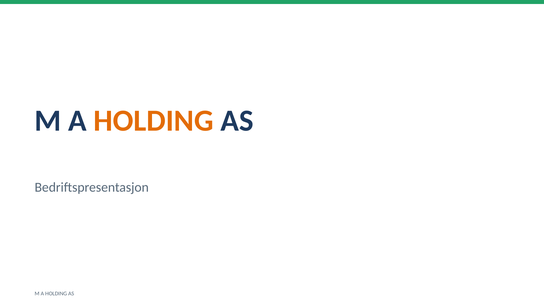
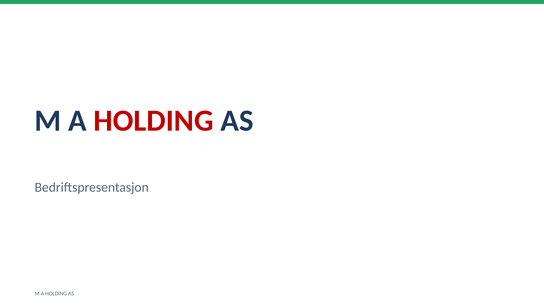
HOLDING colour: orange -> red (154, 121)
